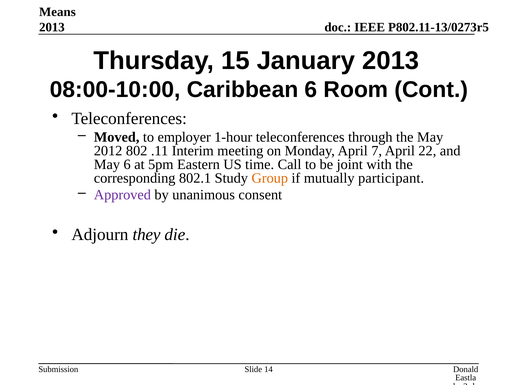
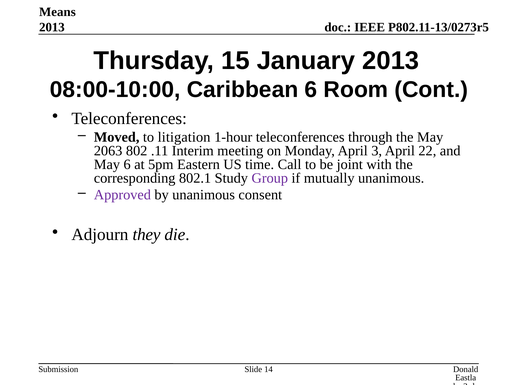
employer: employer -> litigation (184, 137)
2012: 2012 -> 2063 (108, 151)
7: 7 -> 3 (377, 151)
Group colour: orange -> purple (270, 178)
mutually participant: participant -> unanimous (391, 178)
